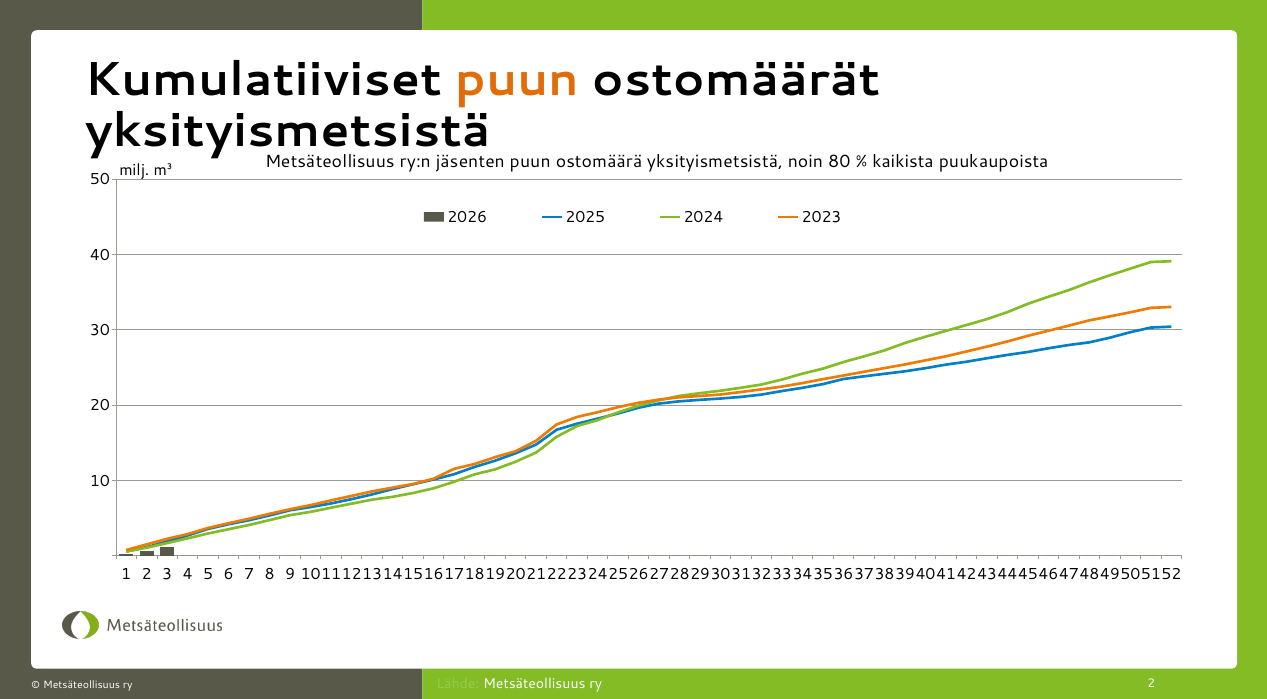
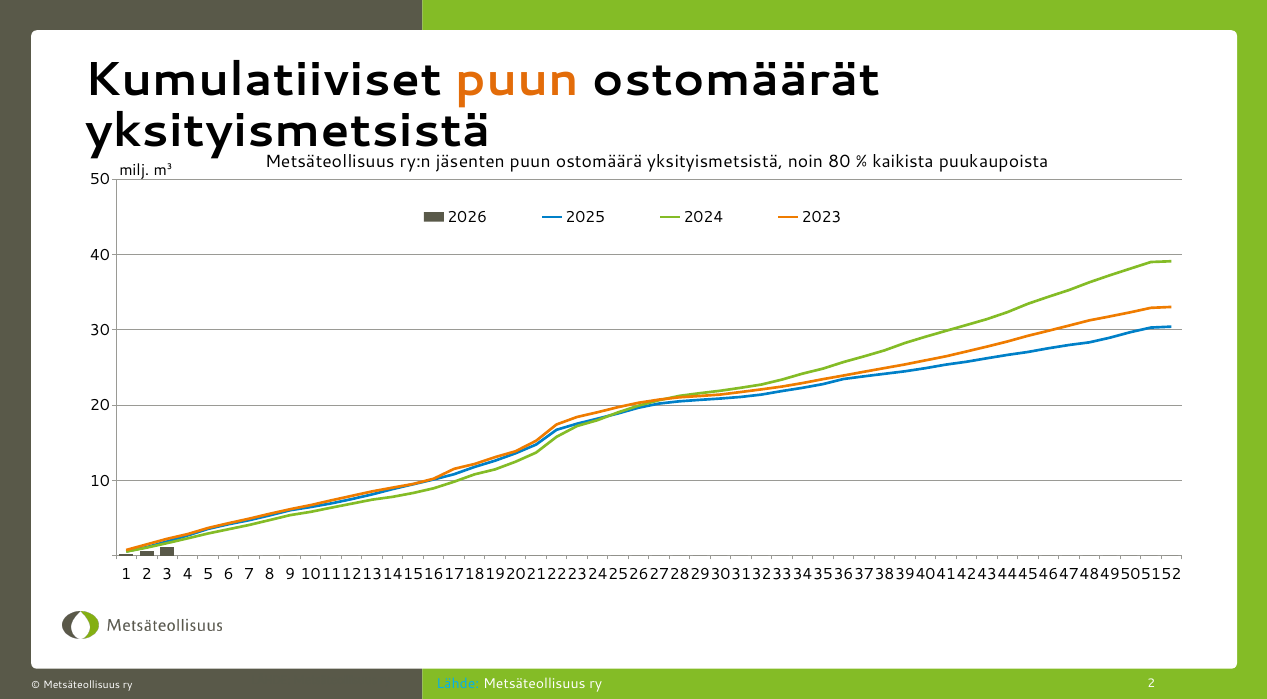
Lähde colour: light green -> light blue (458, 683)
